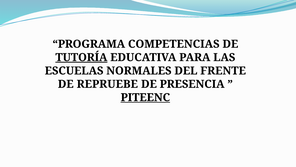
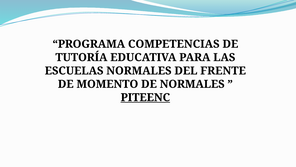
TUTORÍA underline: present -> none (81, 57)
REPRUEBE: REPRUEBE -> MOMENTO (107, 84)
DE PRESENCIA: PRESENCIA -> NORMALES (192, 84)
